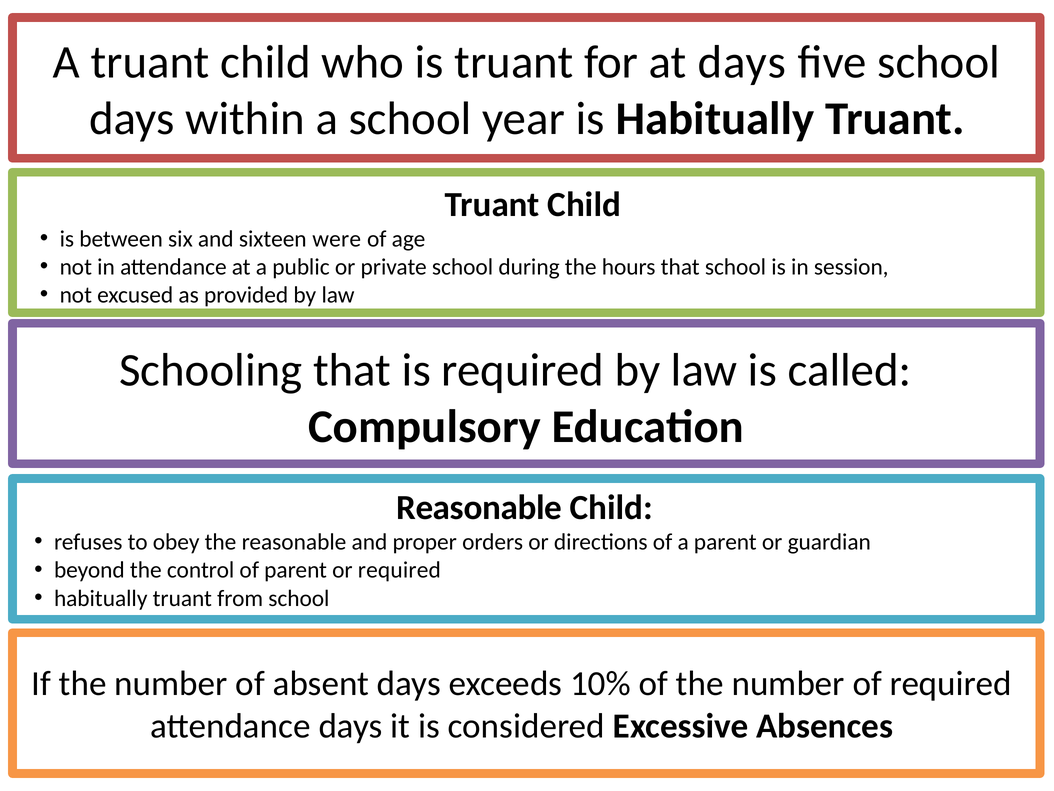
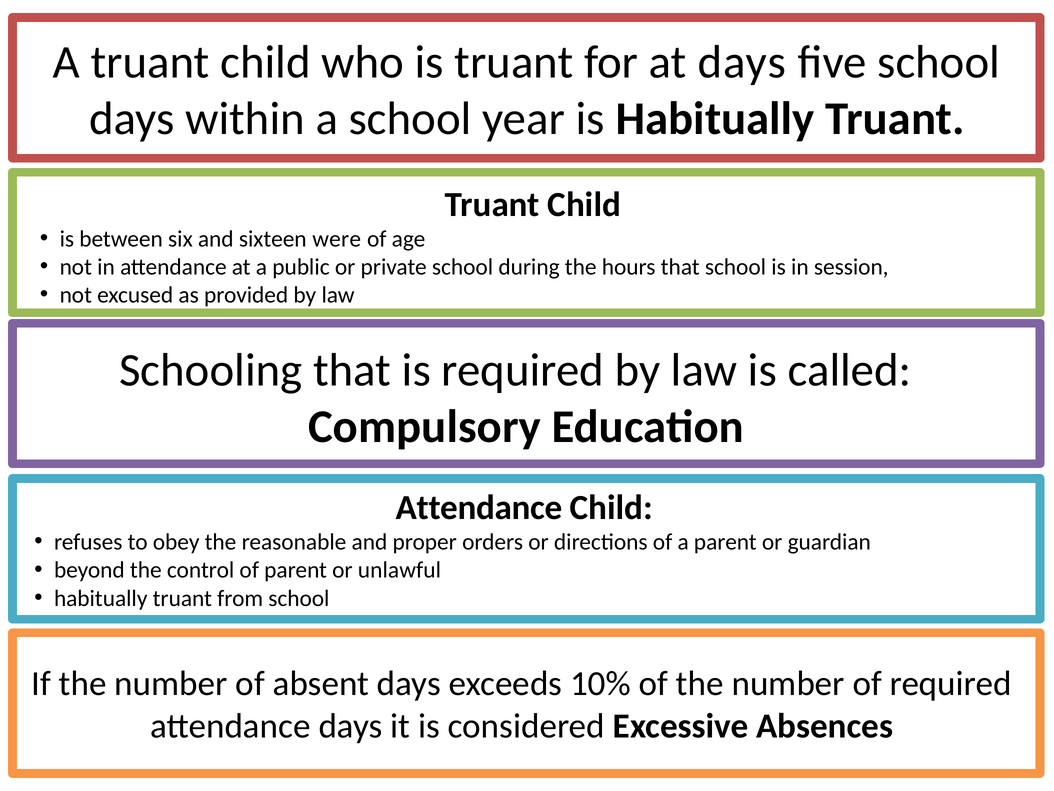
Reasonable: Reasonable -> Attendance (479, 507)
or required: required -> unlawful (399, 570)
